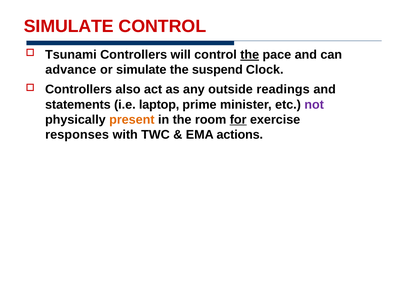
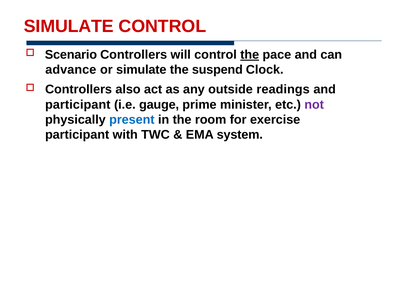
Tsunami: Tsunami -> Scenario (71, 55)
statements: statements -> participant (78, 105)
laptop: laptop -> gauge (159, 105)
present colour: orange -> blue (132, 120)
for underline: present -> none (238, 120)
responses: responses -> participant (77, 135)
actions: actions -> system (240, 135)
